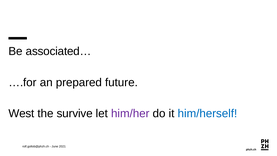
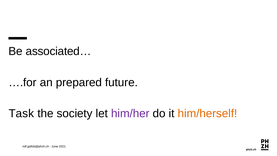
West: West -> Task (21, 113)
survive: survive -> society (75, 113)
him/herself colour: blue -> orange (207, 113)
